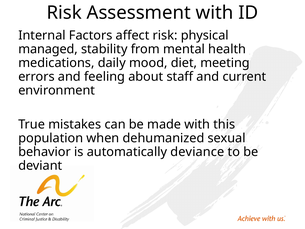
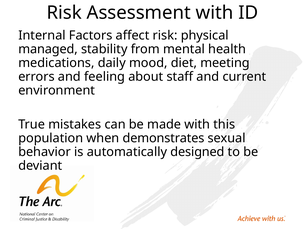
dehumanized: dehumanized -> demonstrates (164, 138)
deviance: deviance -> designed (197, 152)
